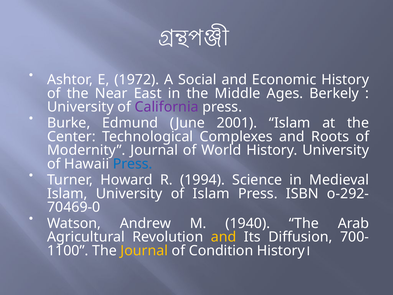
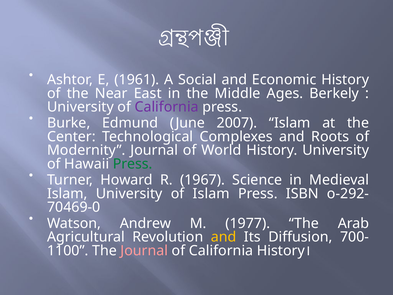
1972: 1972 -> 1961 (137, 80)
2001: 2001 -> 2007 (237, 123)
Press colour: blue -> green (133, 164)
1994: 1994 -> 1967 (202, 180)
1940: 1940 -> 1977 (248, 223)
Journal colour: yellow -> pink (144, 250)
Condition: Condition -> California (221, 250)
